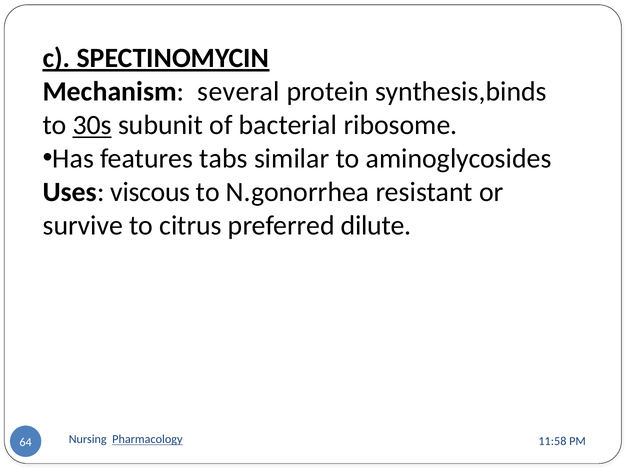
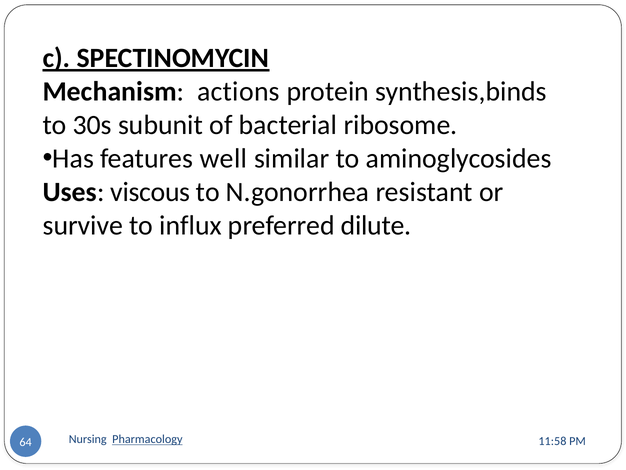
several: several -> actions (238, 92)
30s underline: present -> none (92, 125)
tabs: tabs -> well (223, 158)
citrus: citrus -> influx (191, 225)
